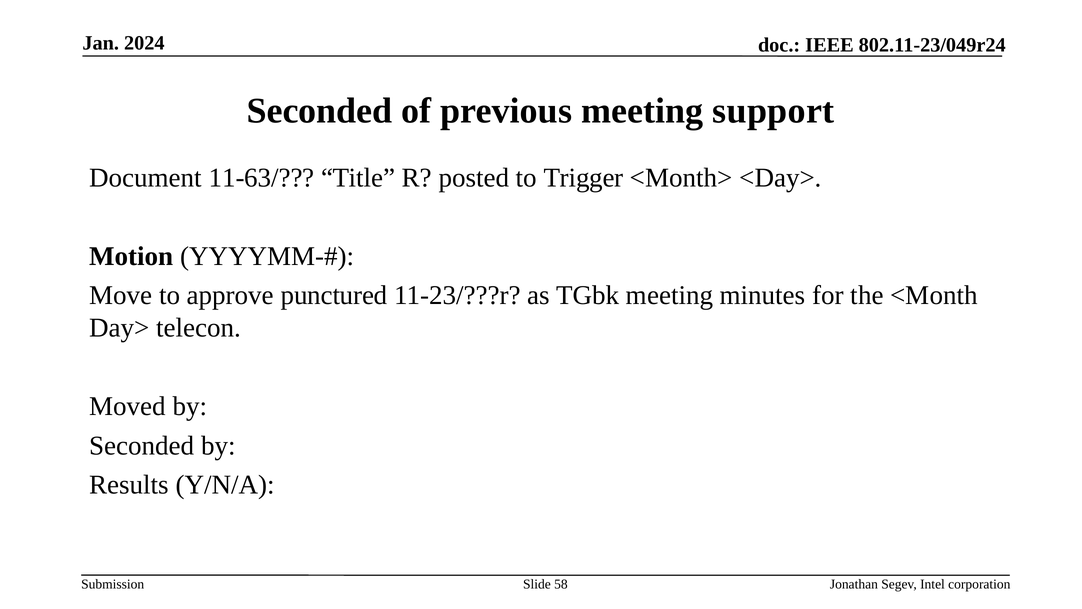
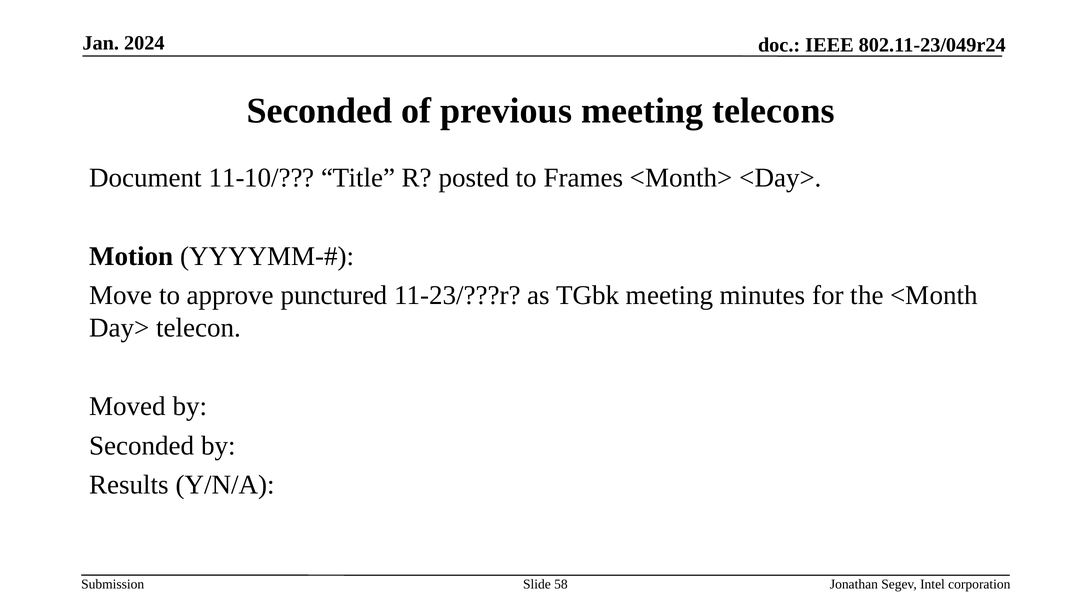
support: support -> telecons (773, 111)
11-63/: 11-63/ -> 11-10/ (262, 178)
Trigger: Trigger -> Frames (583, 178)
